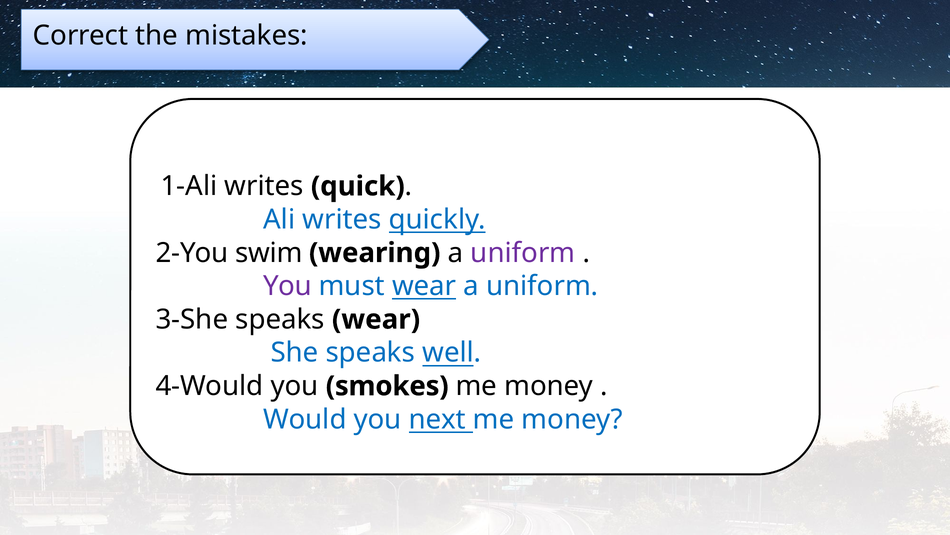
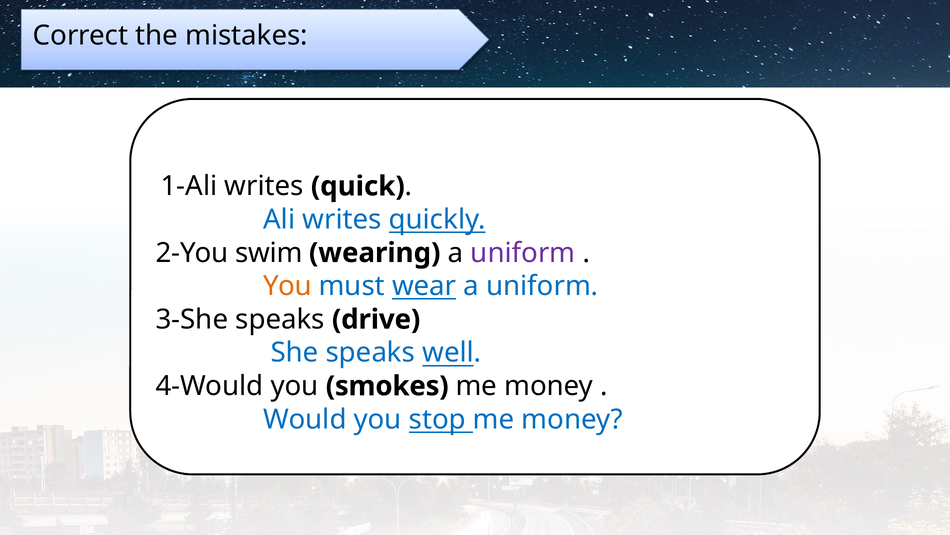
You colour: purple -> orange (288, 286)
speaks wear: wear -> drive (376, 319)
next: next -> stop (437, 419)
